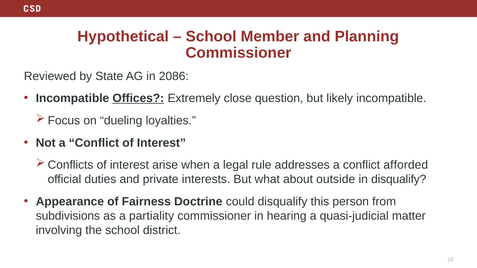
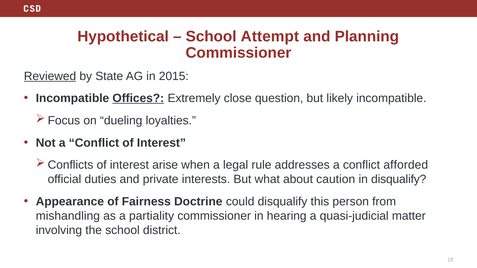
Member: Member -> Attempt (270, 36)
Reviewed underline: none -> present (50, 76)
2086: 2086 -> 2015 (174, 76)
outside: outside -> caution (336, 180)
subdivisions: subdivisions -> mishandling (68, 216)
